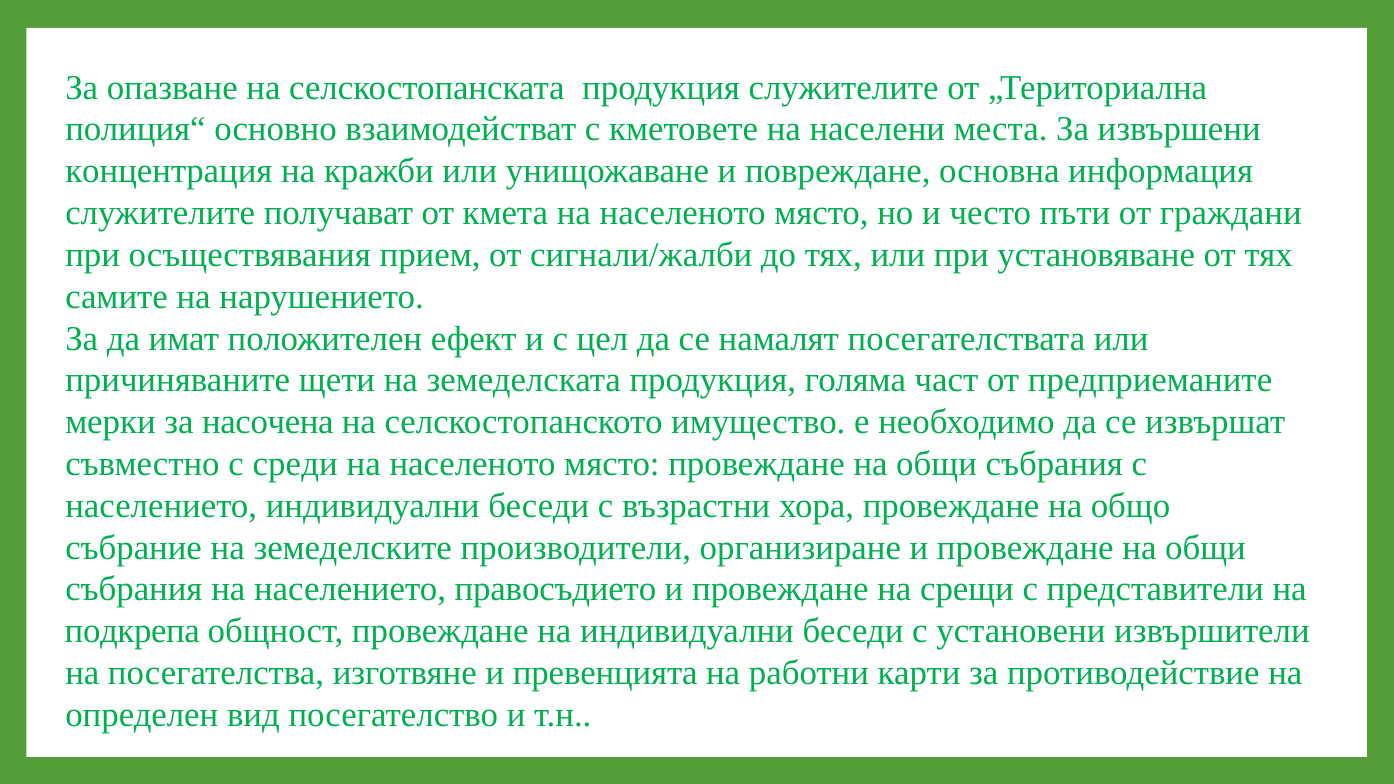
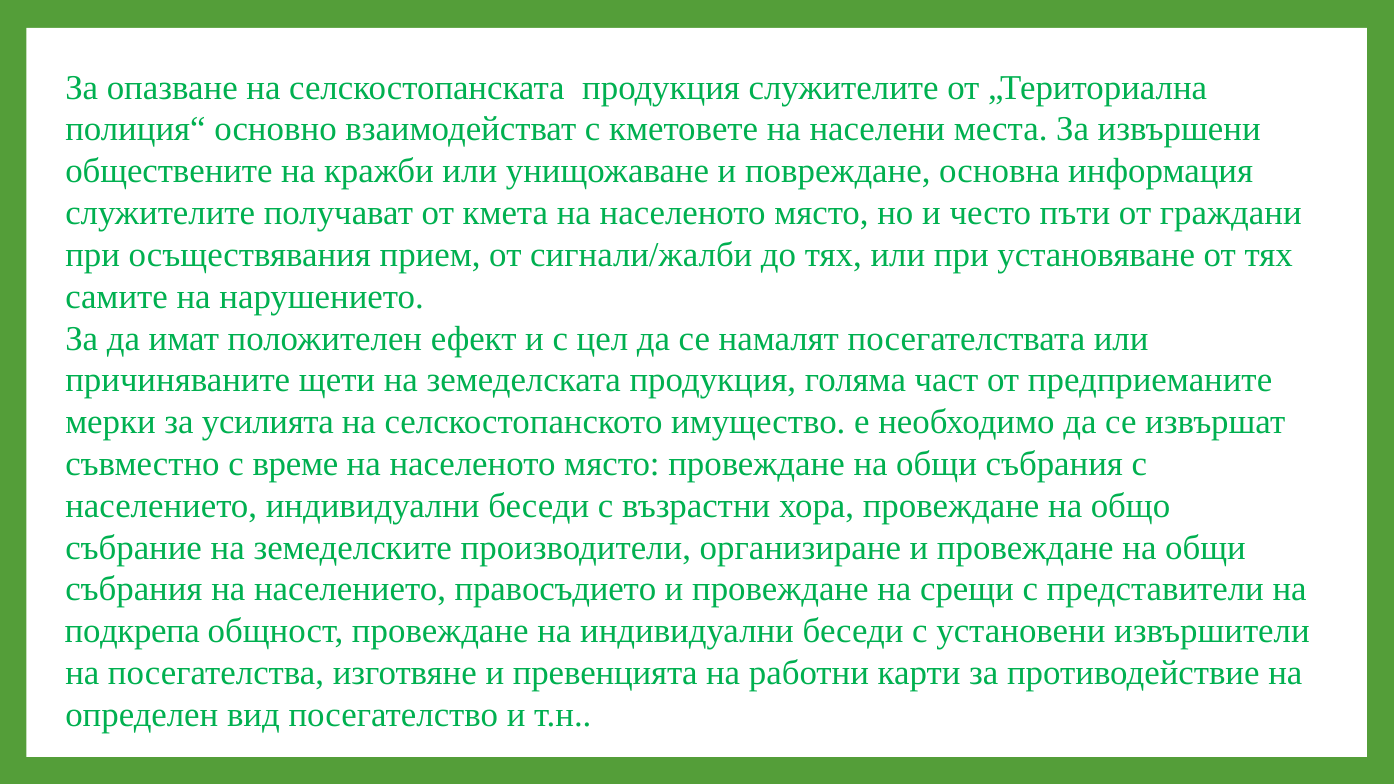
концентрация: концентрация -> обществените (169, 171)
насочена: насочена -> усилията (268, 422)
среди: среди -> време (295, 464)
